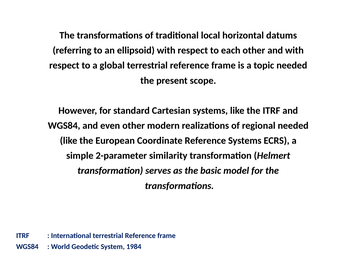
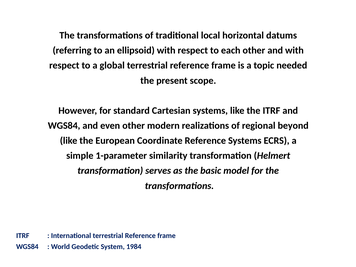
regional needed: needed -> beyond (293, 126)
2-parameter: 2-parameter -> 1-parameter (121, 156)
